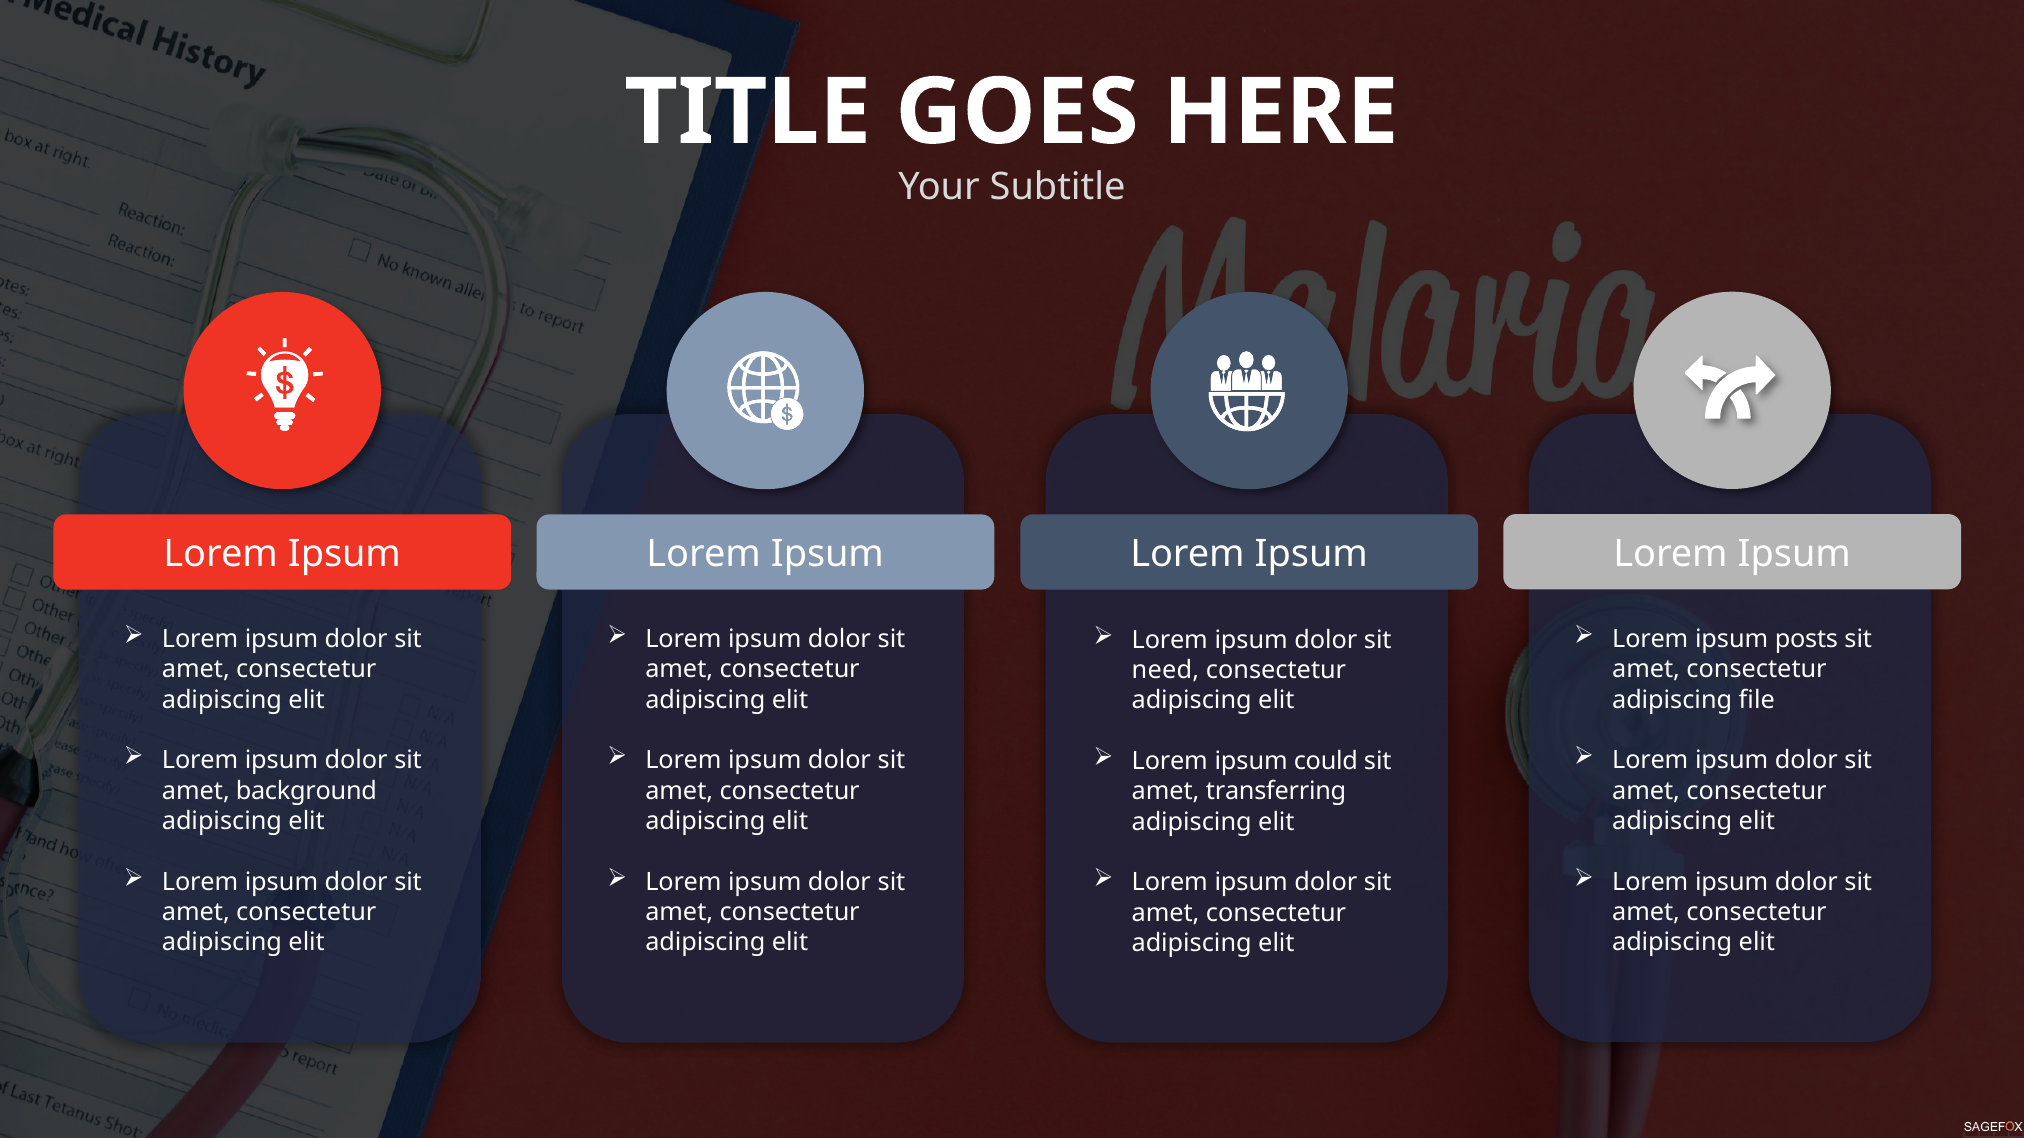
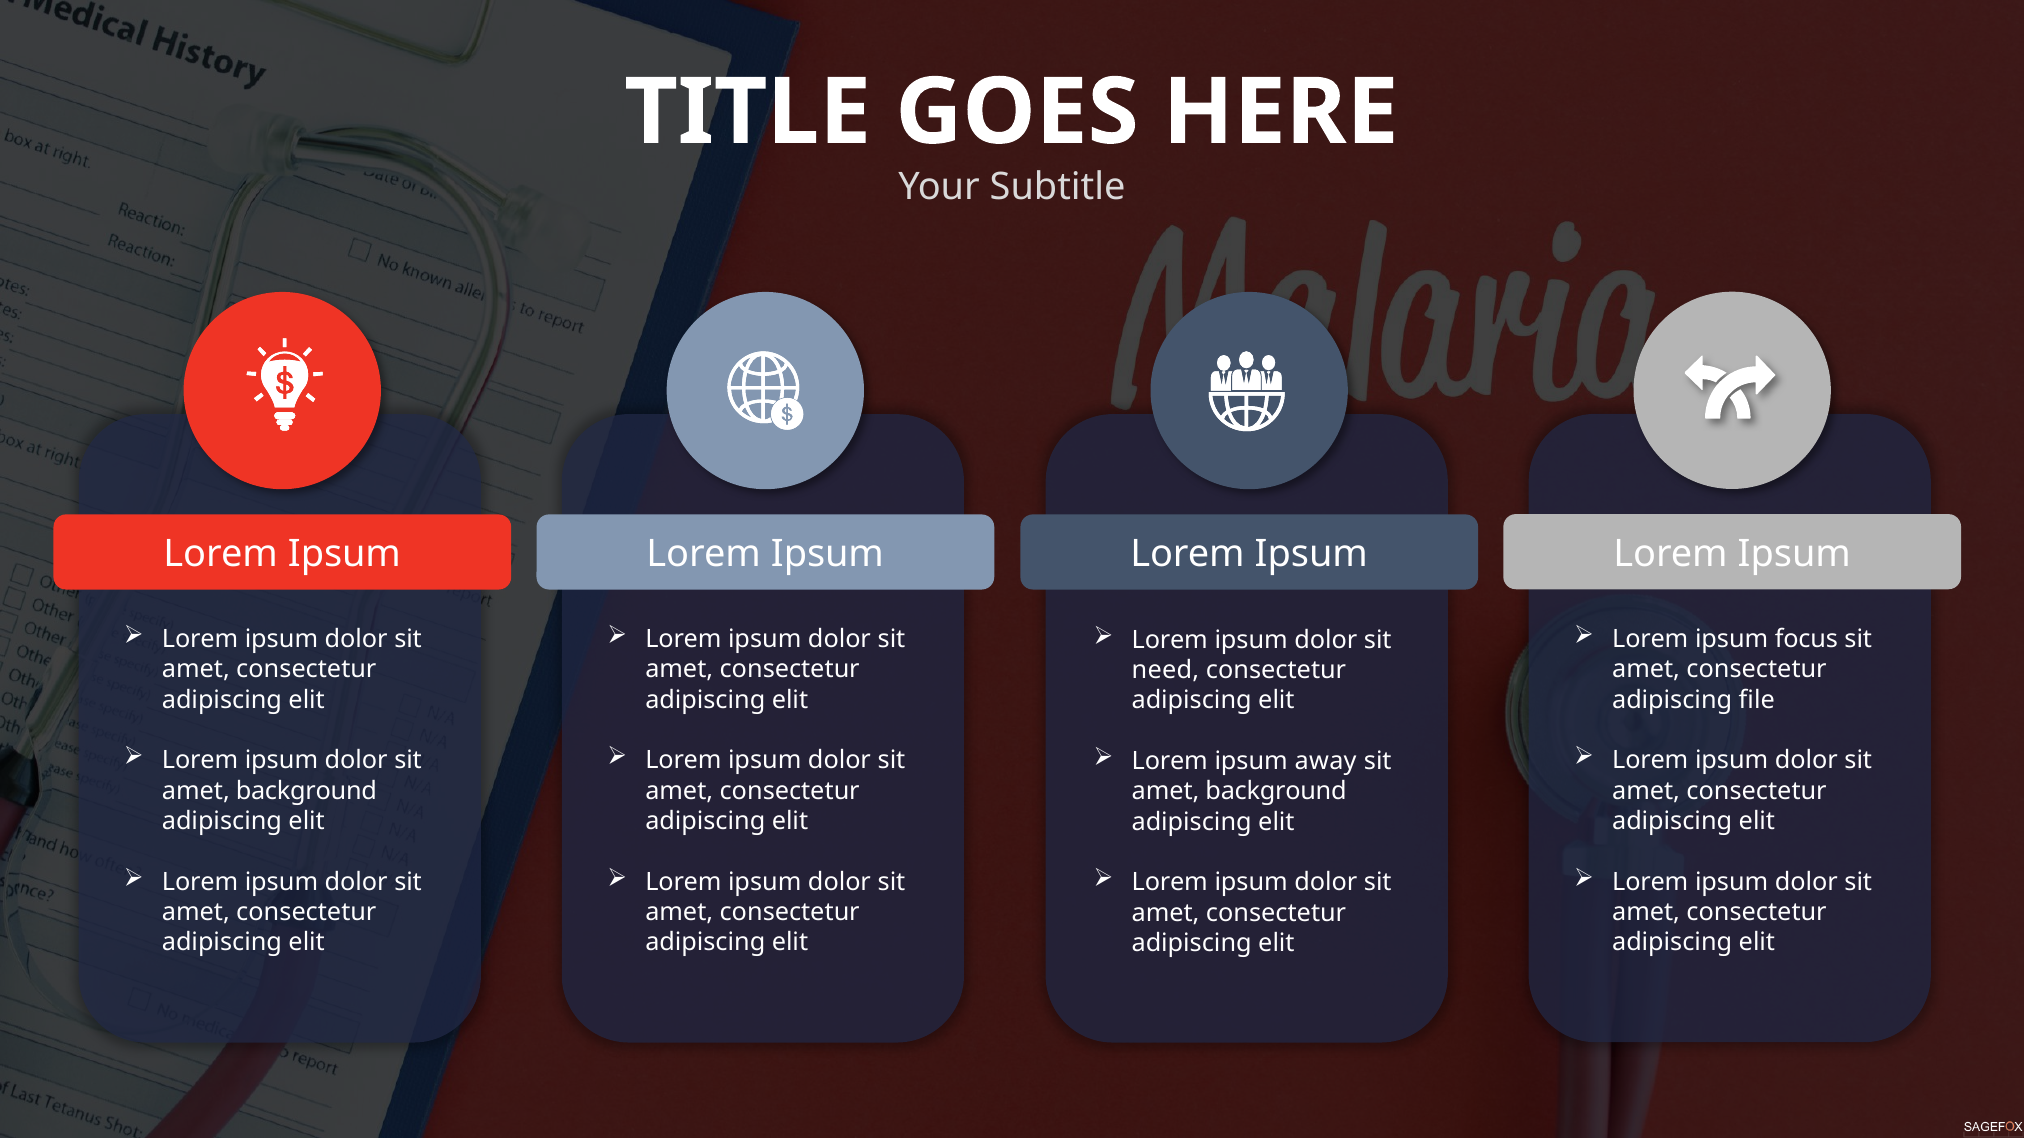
posts: posts -> focus (1806, 639)
could: could -> away (1326, 762)
transferring: transferring -> background (1276, 792)
